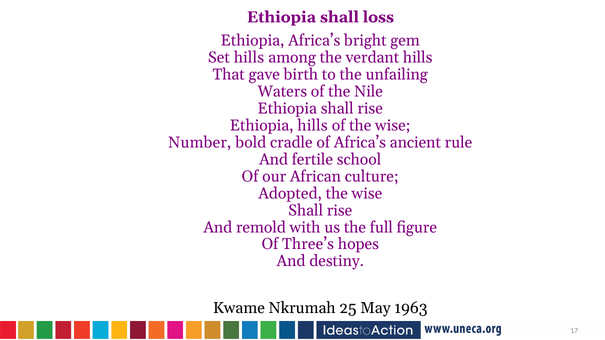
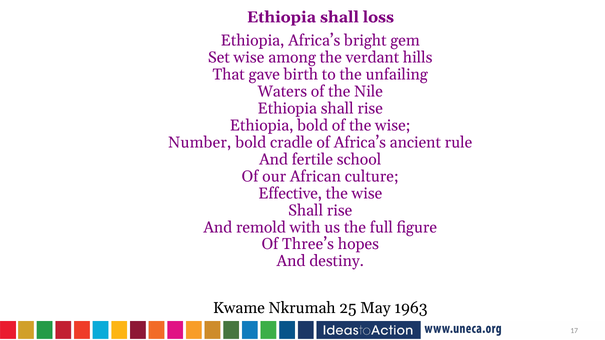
Set hills: hills -> wise (249, 57)
Ethiopia hills: hills -> bold (313, 125)
Adopted: Adopted -> Effective (290, 194)
